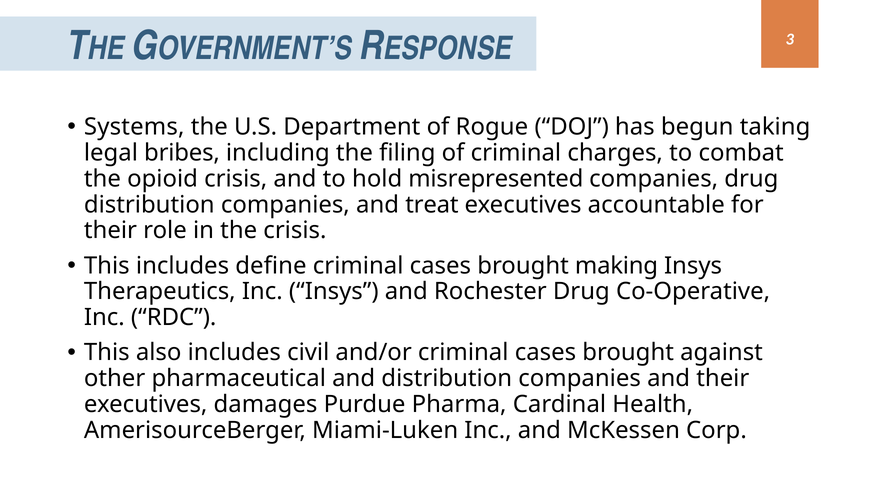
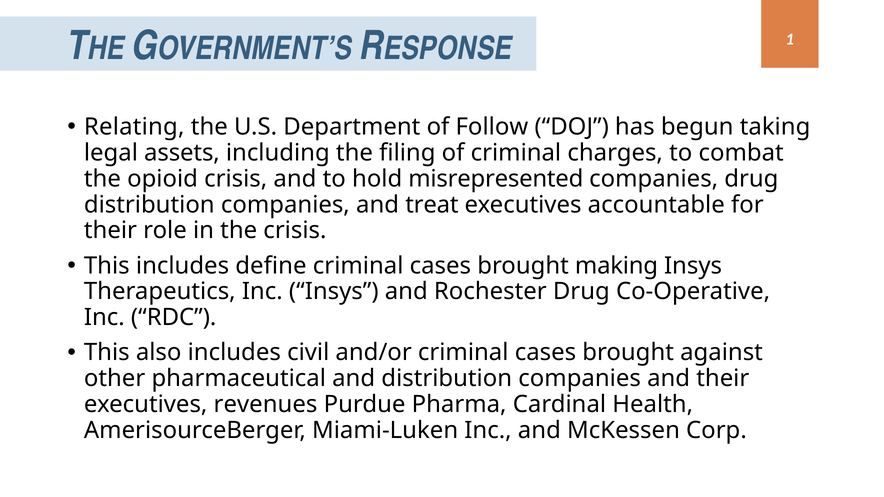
3: 3 -> 1 (790, 39)
Systems: Systems -> Relating (134, 127)
Rogue: Rogue -> Follow (492, 127)
bribes: bribes -> assets (182, 153)
damages: damages -> revenues (266, 405)
